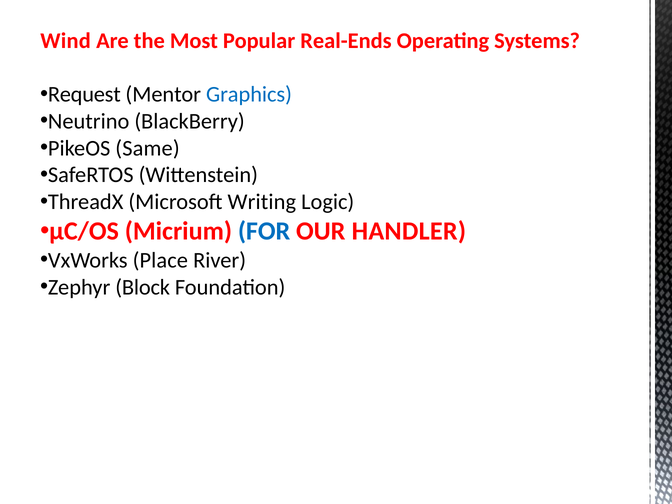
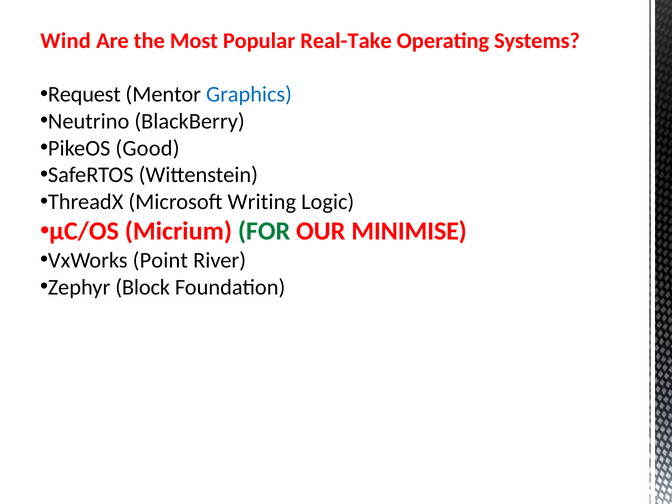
Real-Ends: Real-Ends -> Real-Take (346, 41)
Same: Same -> Good (147, 148)
FOR colour: blue -> green (264, 231)
HANDLER: HANDLER -> MINIMISE (409, 231)
Place: Place -> Point (160, 260)
